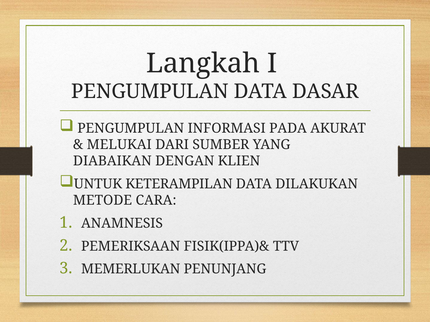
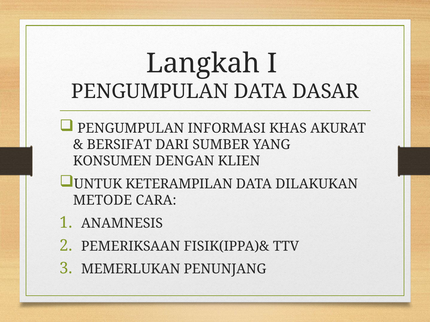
PADA: PADA -> KHAS (288, 128)
MELUKAI: MELUKAI -> BERSIFAT (119, 145)
DIABAIKAN: DIABAIKAN -> KONSUMEN (112, 161)
